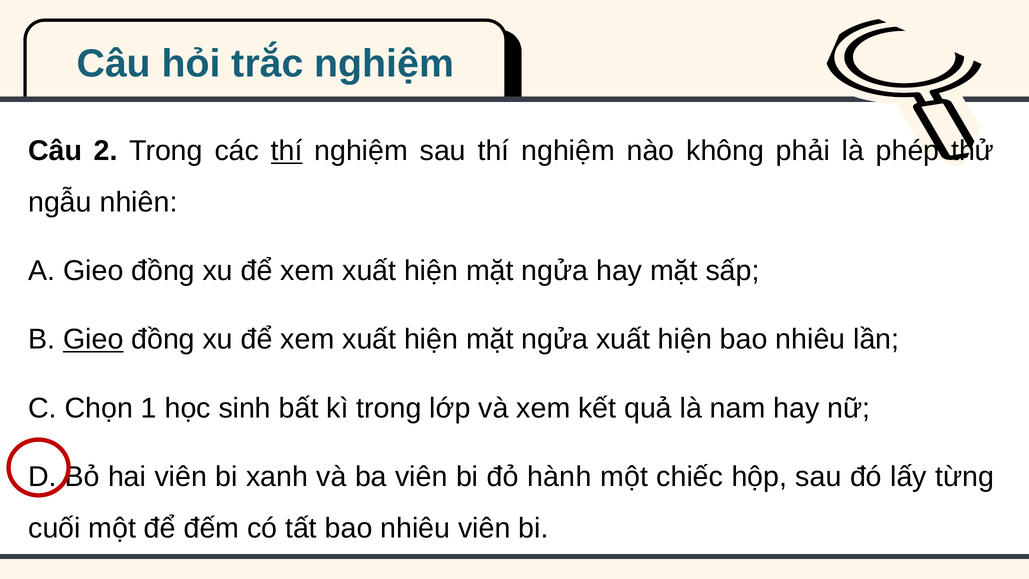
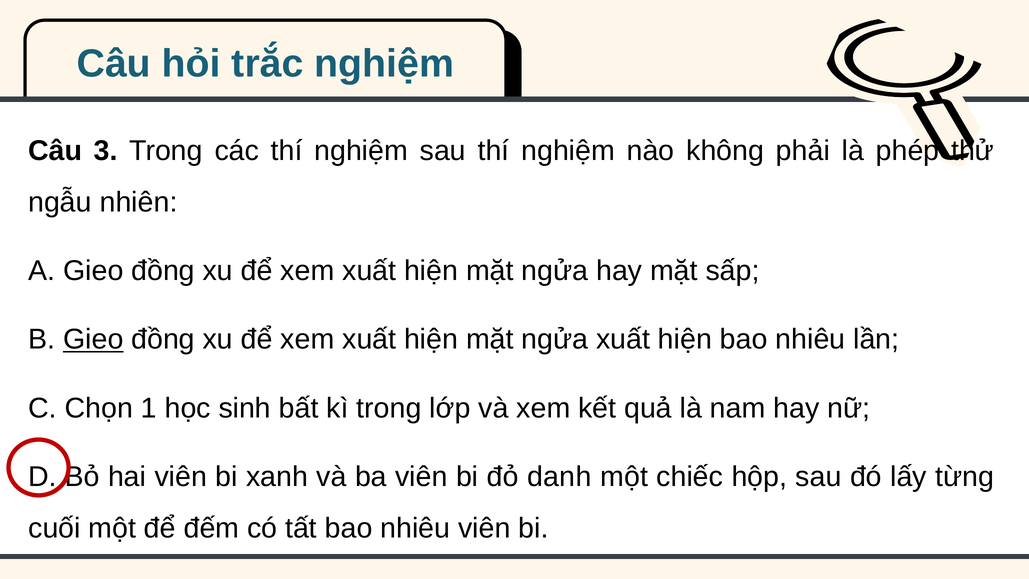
2: 2 -> 3 (106, 151)
thí underline: present -> none (287, 151)
hành: hành -> danh (559, 477)
